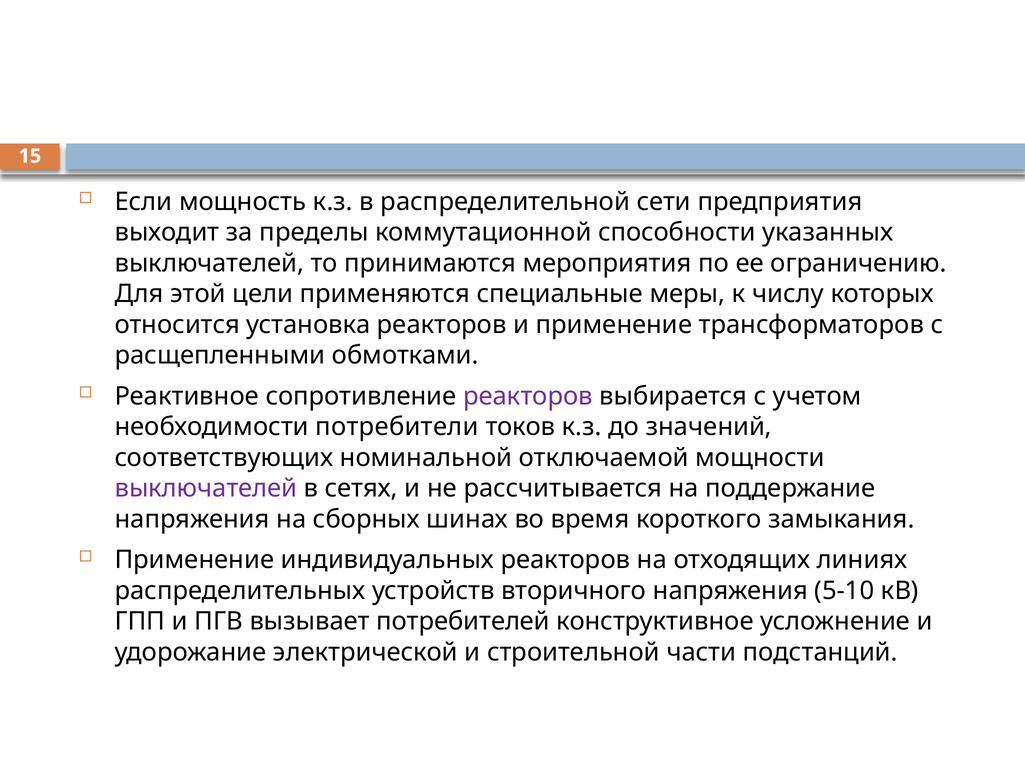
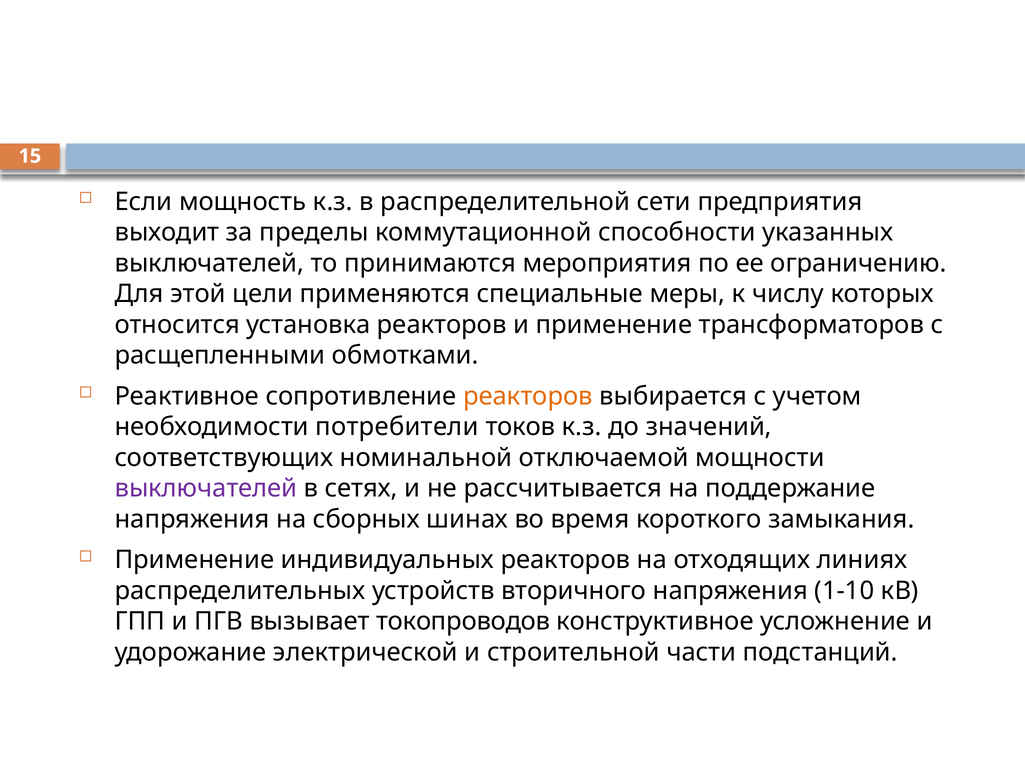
реакторов colour: purple -> orange (528, 396)
5-10: 5-10 -> 1-10 (844, 591)
потребителей: потребителей -> токопроводов (463, 621)
